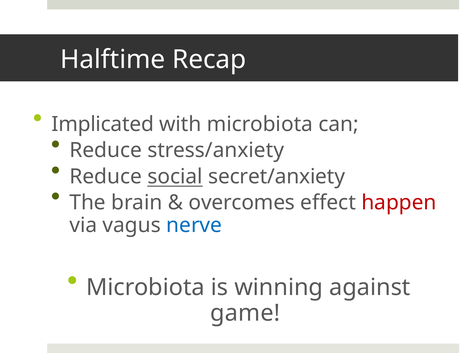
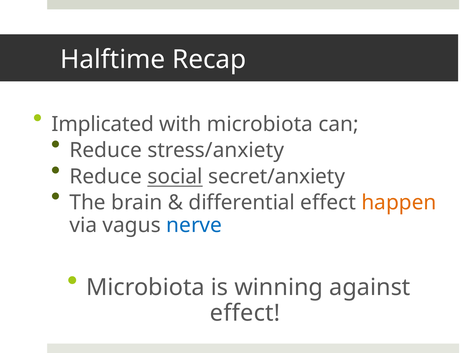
overcomes: overcomes -> differential (242, 203)
happen colour: red -> orange (399, 203)
game: game -> effect (245, 313)
